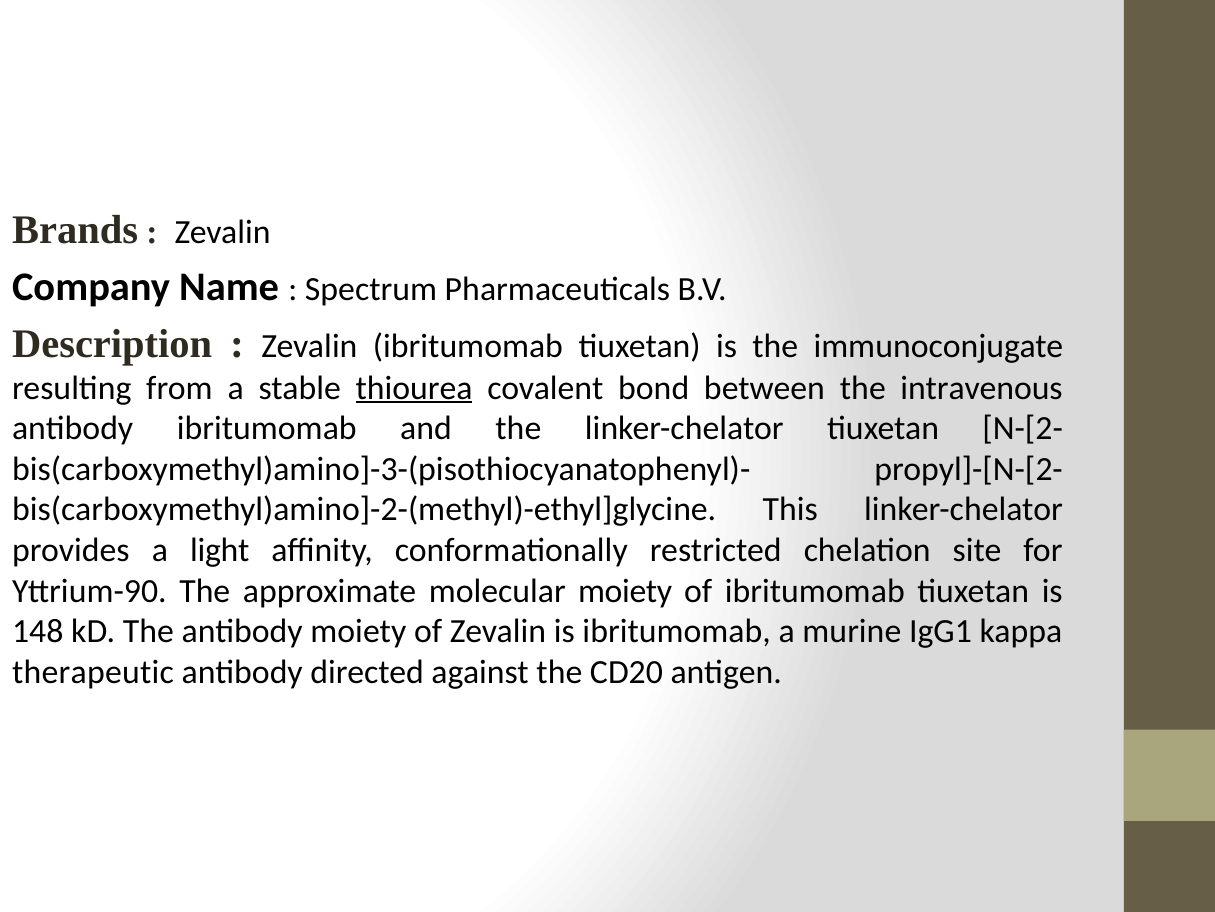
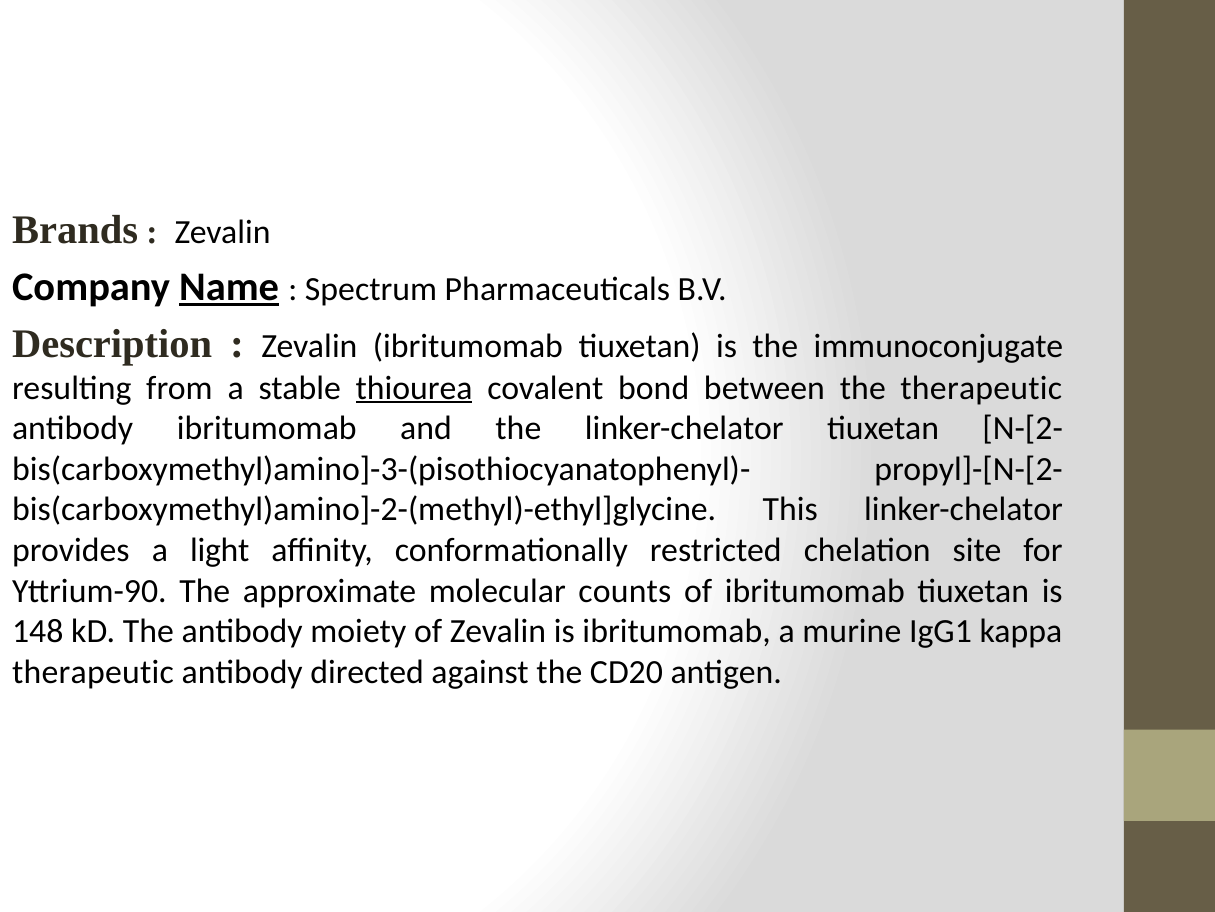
Name underline: none -> present (229, 287)
the intravenous: intravenous -> therapeutic (981, 388)
molecular moiety: moiety -> counts (625, 590)
